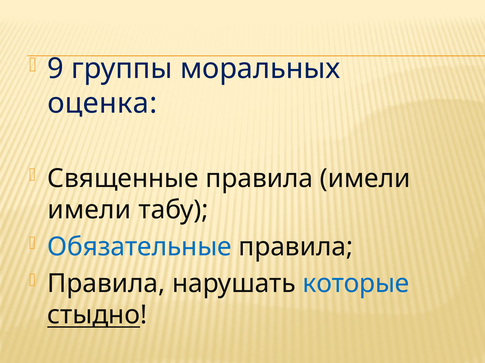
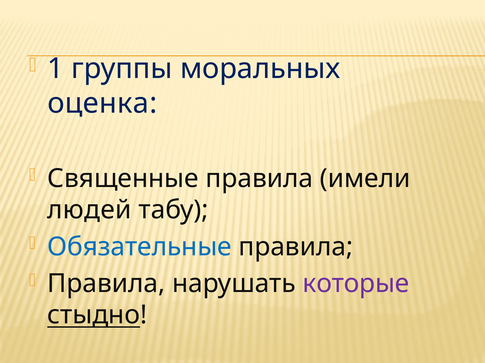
9: 9 -> 1 (56, 69)
имели: имели -> людей (89, 210)
которые colour: blue -> purple (356, 284)
